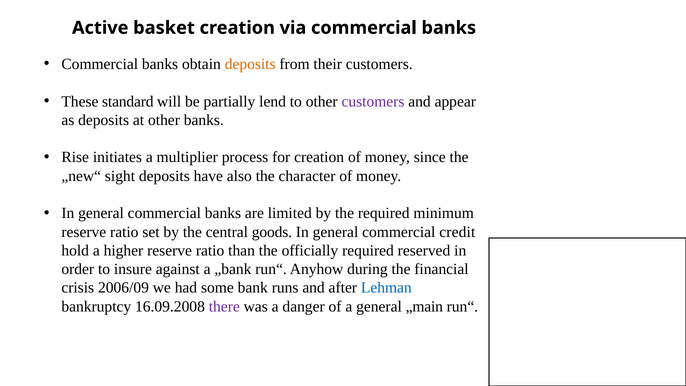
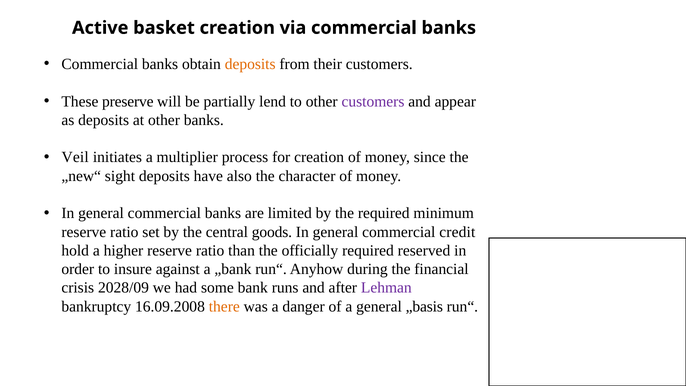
standard: standard -> preserve (128, 101)
Rise: Rise -> Veil (75, 157)
2006/09: 2006/09 -> 2028/09 (123, 288)
Lehman colour: blue -> purple (386, 288)
there colour: purple -> orange (224, 306)
„main: „main -> „basis (424, 306)
